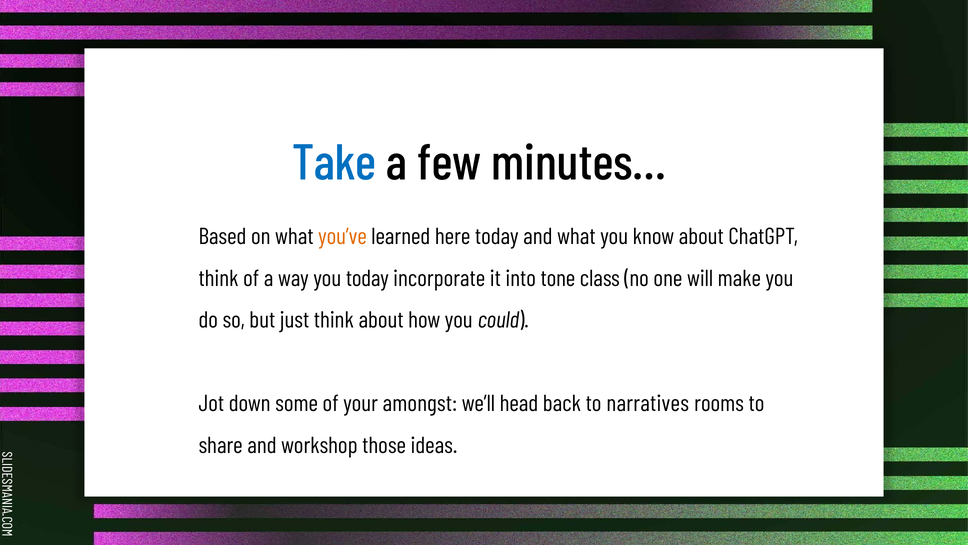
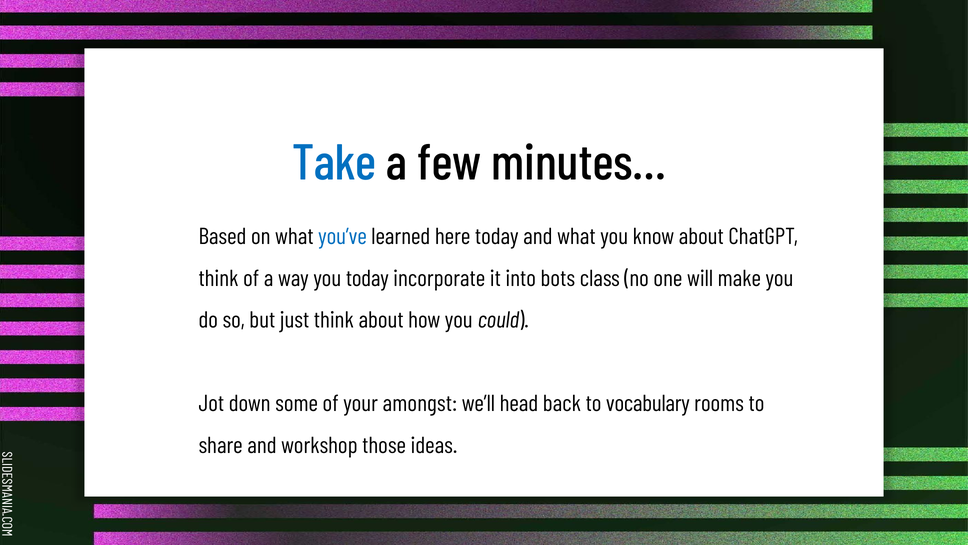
you’ve colour: orange -> blue (343, 237)
tone: tone -> bots (558, 278)
narratives: narratives -> vocabulary (648, 403)
